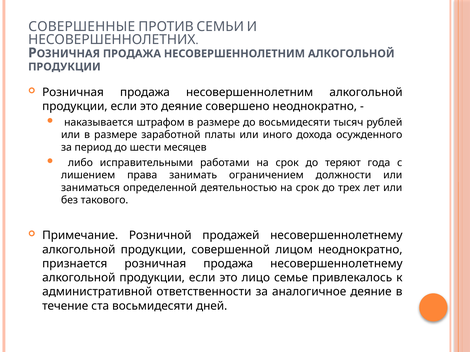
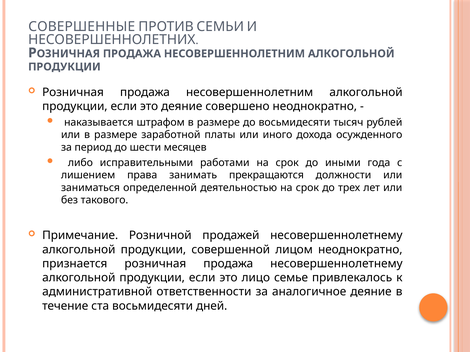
теряют: теряют -> иными (343, 163)
ограничением: ограничением -> прекращаются (266, 175)
